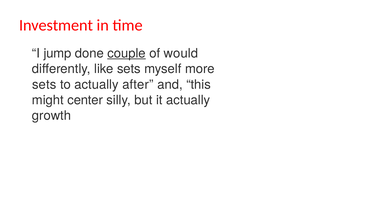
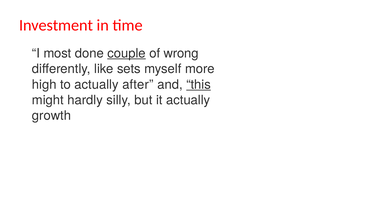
jump: jump -> most (57, 53)
would: would -> wrong (181, 53)
sets: sets -> high (44, 85)
this underline: none -> present (199, 85)
center: center -> hardly (85, 100)
